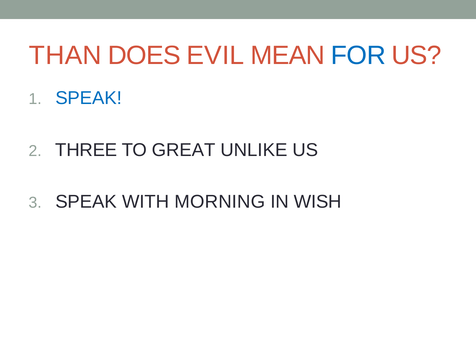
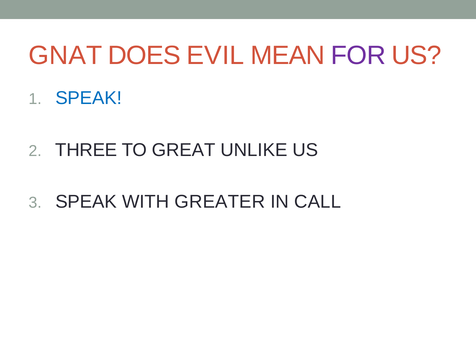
THAN: THAN -> GNAT (65, 55)
FOR colour: blue -> purple (358, 55)
MORNING: MORNING -> GREATER (220, 202)
WISH: WISH -> CALL (318, 202)
